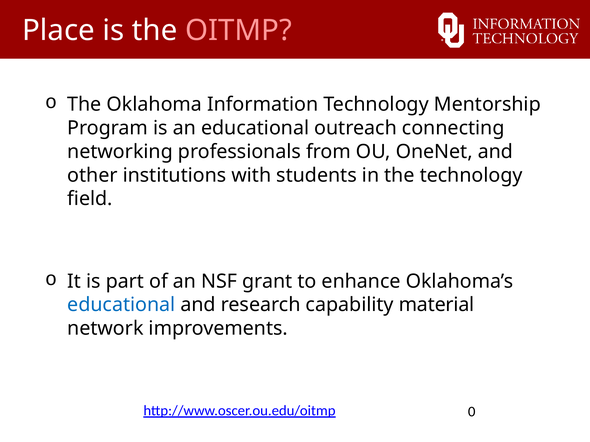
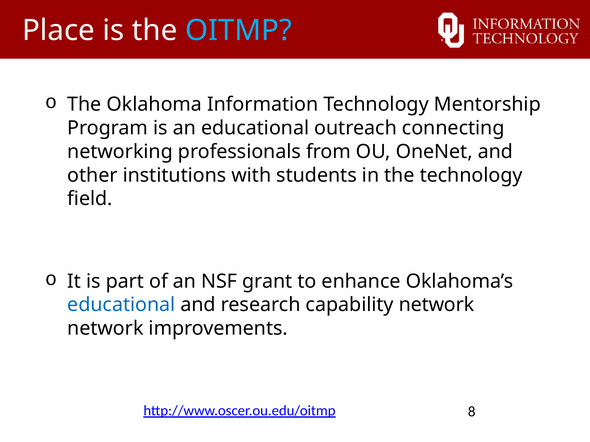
OITMP colour: pink -> light blue (239, 30)
capability material: material -> network (436, 305)
0: 0 -> 8 (472, 412)
